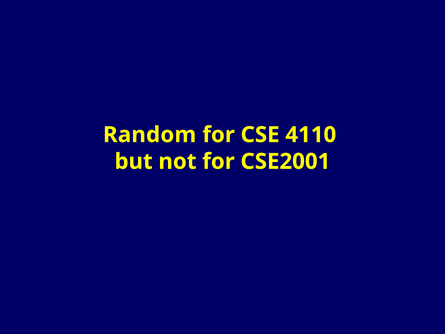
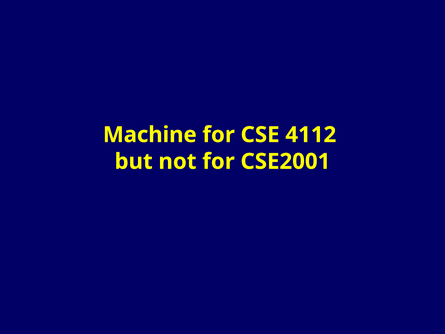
Random: Random -> Machine (150, 135)
4110: 4110 -> 4112 (311, 135)
